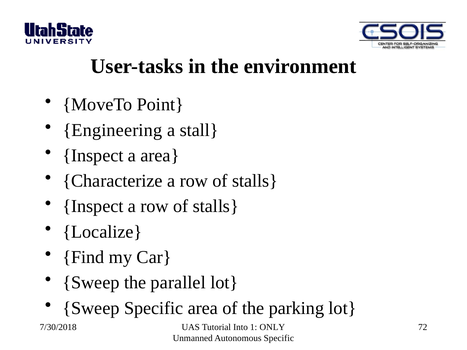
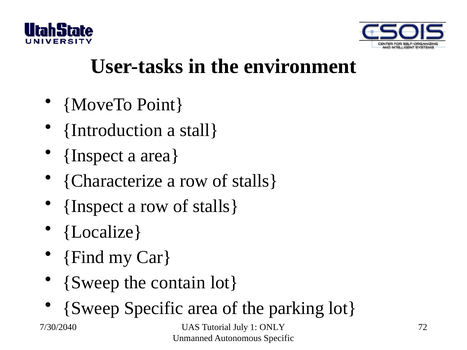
Engineering: Engineering -> Introduction (112, 130)
parallel: parallel -> contain (178, 283)
7/30/2018: 7/30/2018 -> 7/30/2040 (58, 328)
Into: Into -> July (241, 328)
